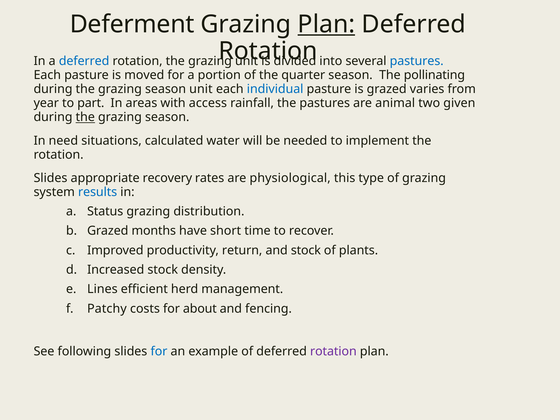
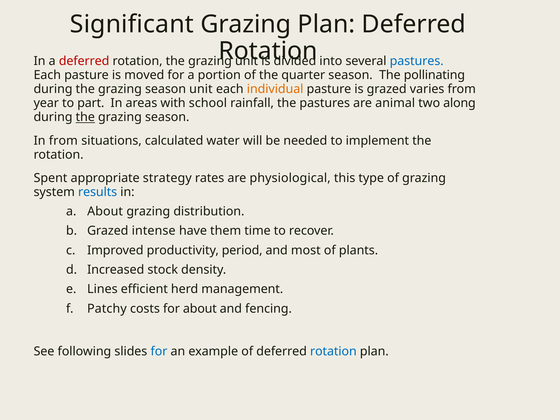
Deferment: Deferment -> Significant (132, 24)
Plan underline: present -> none (326, 24)
deferred colour: blue -> red (84, 61)
individual colour: blue -> orange (275, 89)
access: access -> school (208, 103)
given: given -> along (459, 103)
In need: need -> from (63, 141)
Slides: Slides -> Spent (50, 178)
recovery: recovery -> strategy (167, 178)
a Status: Status -> About (105, 211)
months: months -> intense (154, 231)
short: short -> them (226, 231)
return: return -> period (242, 250)
and stock: stock -> most (306, 250)
rotation colour: purple -> blue (333, 351)
